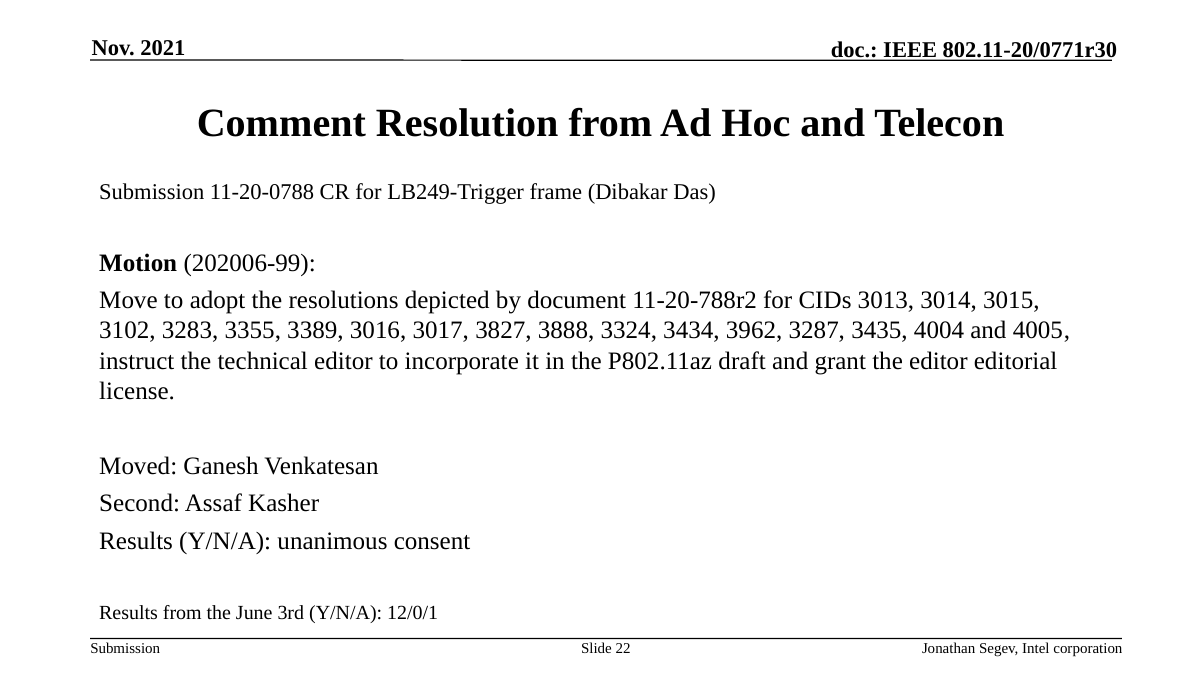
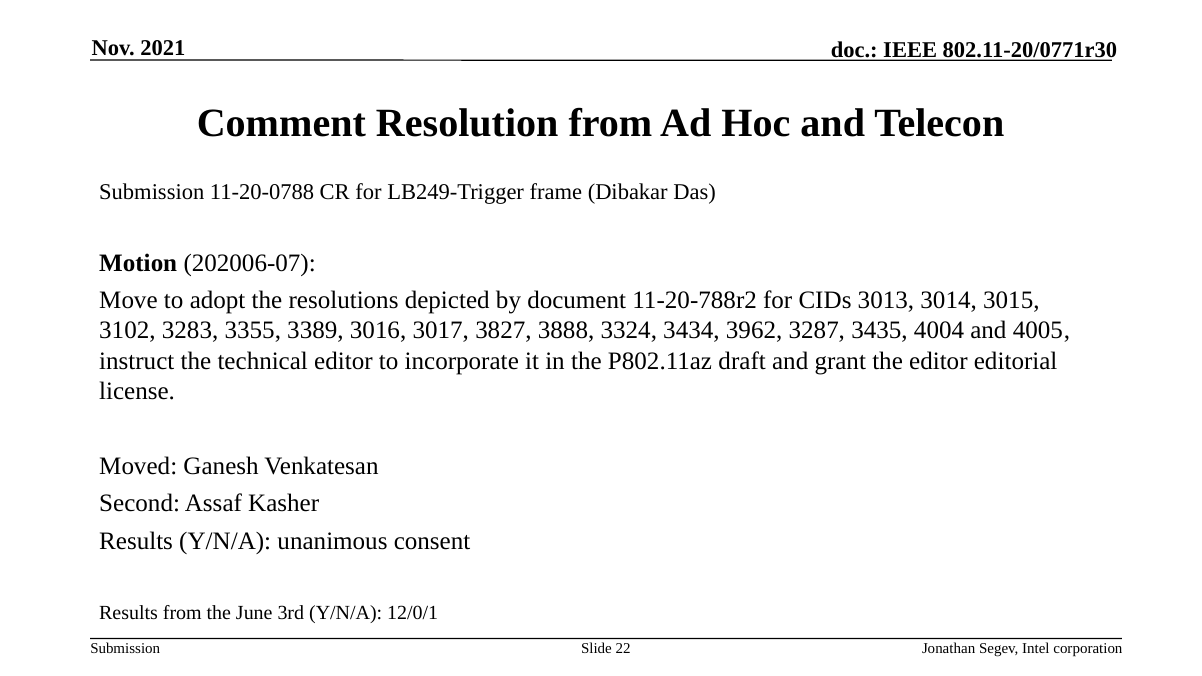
202006-99: 202006-99 -> 202006-07 (250, 263)
